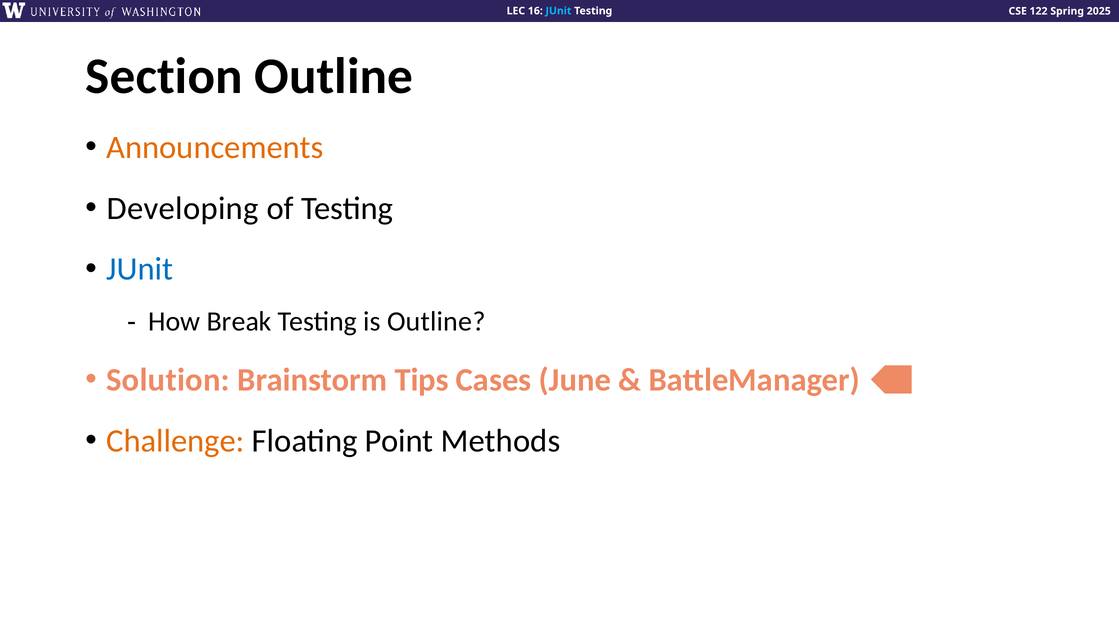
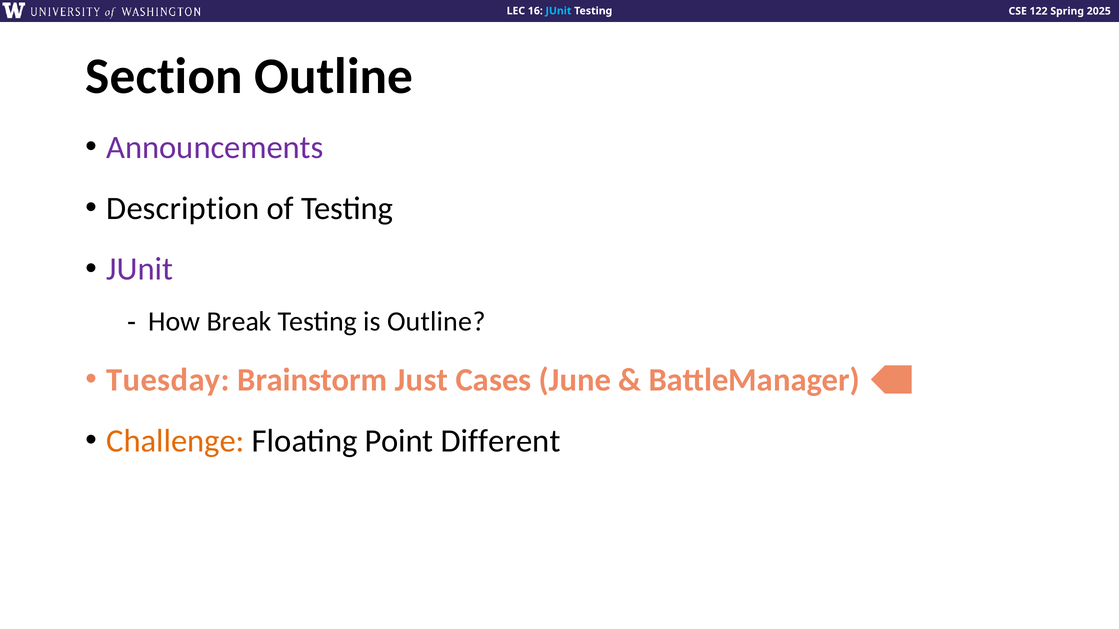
Announcements colour: orange -> purple (215, 148)
Developing: Developing -> Description (183, 208)
JUnit colour: blue -> purple (140, 269)
Solution: Solution -> Tuesday (168, 380)
Tips: Tips -> Just (421, 380)
Methods: Methods -> Different (501, 441)
